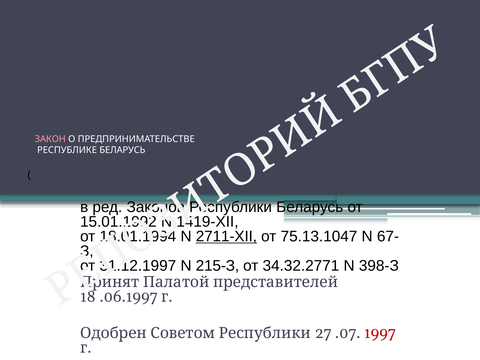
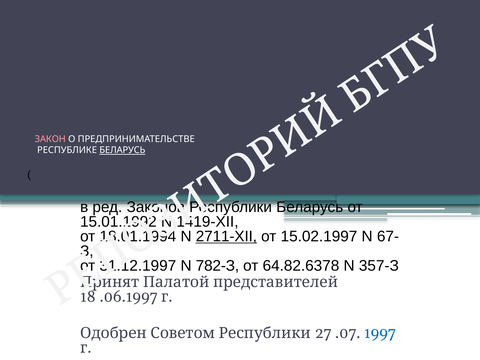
БЕЛАРУСЬ underline: none -> present (122, 150)
75.13.1047: 75.13.1047 -> 15.02.1997 (319, 236)
215-З: 215-З -> 782-З (217, 266)
34.32.2771: 34.32.2771 -> 64.82.6378 (301, 266)
398-З: 398-З -> 357-З (379, 266)
1997 colour: red -> blue (380, 333)
